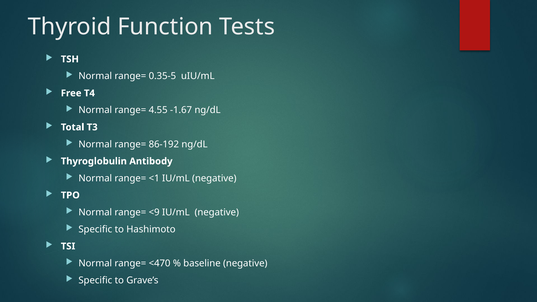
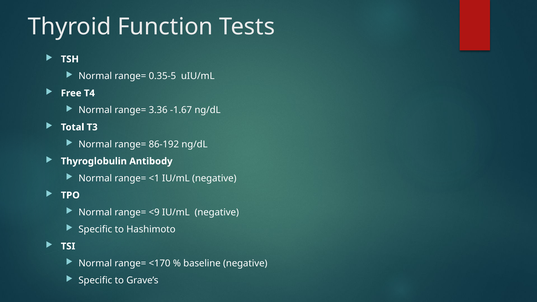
4.55: 4.55 -> 3.36 (158, 110)
<470: <470 -> <170 (160, 263)
